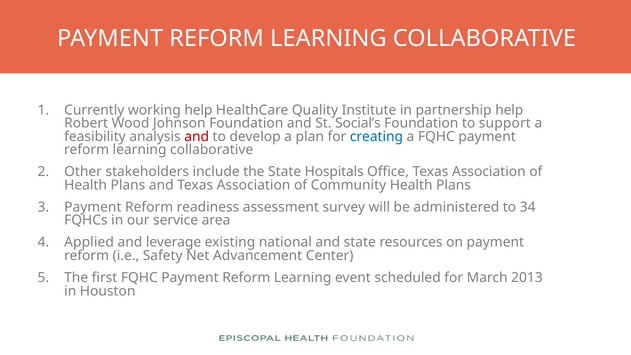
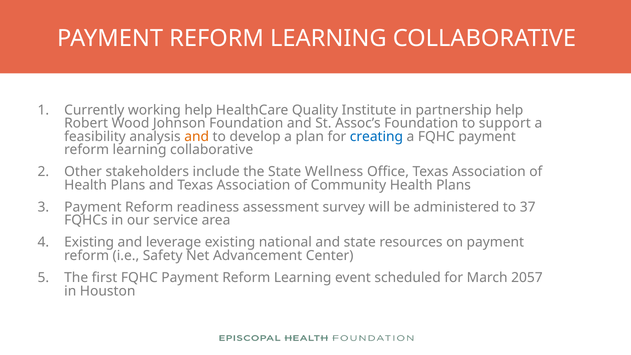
Social’s: Social’s -> Assoc’s (358, 123)
and colour: red -> orange (197, 136)
Hospitals: Hospitals -> Wellness (334, 172)
34: 34 -> 37 (528, 207)
Applied: Applied -> Existing (89, 242)
2013: 2013 -> 2057 (527, 278)
